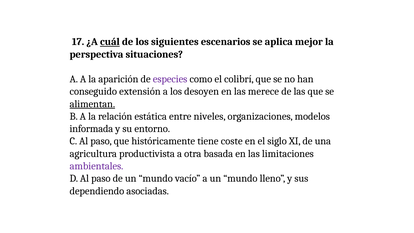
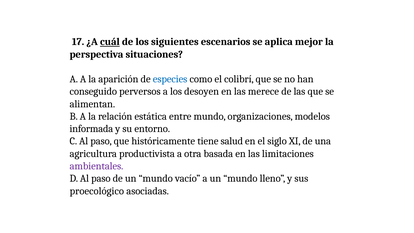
especies colour: purple -> blue (170, 79)
extensión: extensión -> perversos (140, 91)
alimentan underline: present -> none (92, 104)
entre niveles: niveles -> mundo (210, 116)
coste: coste -> salud (232, 141)
dependiendo: dependiendo -> proecológico (97, 191)
